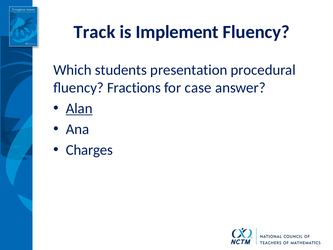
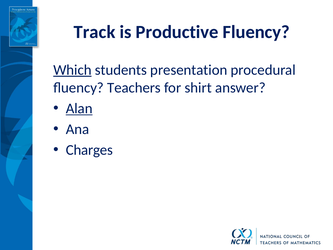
Implement: Implement -> Productive (177, 32)
Which underline: none -> present (72, 70)
Fractions: Fractions -> Teachers (134, 88)
case: case -> shirt (198, 88)
